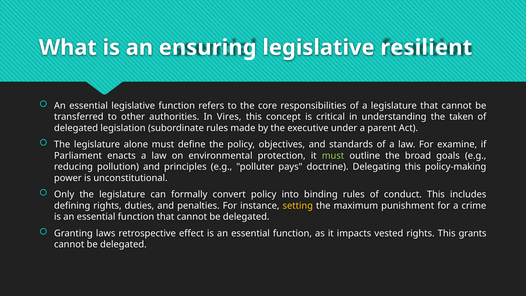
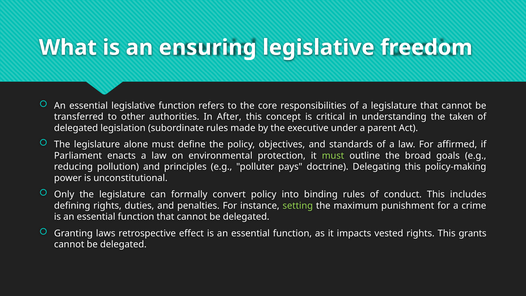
resilient: resilient -> freedom (426, 48)
Vires: Vires -> After (229, 117)
examine: examine -> affirmed (457, 144)
setting colour: yellow -> light green (298, 206)
